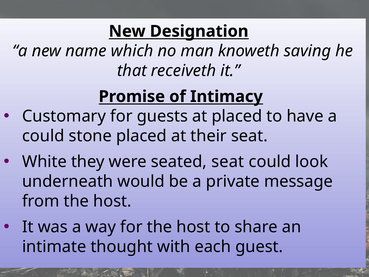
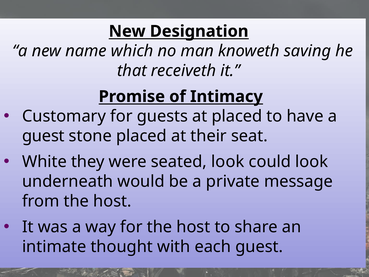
could: could -> guest (43, 136)
seated seat: seat -> look (228, 162)
